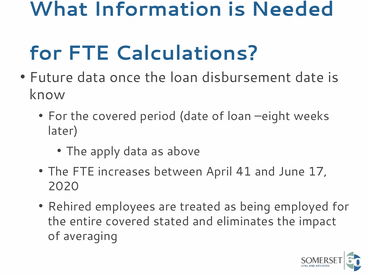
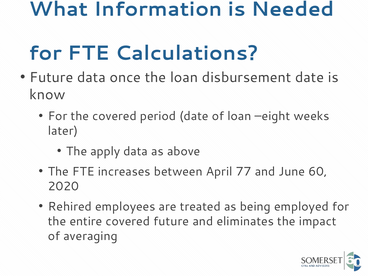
41: 41 -> 77 (244, 172)
17: 17 -> 60 (318, 172)
covered stated: stated -> future (171, 221)
